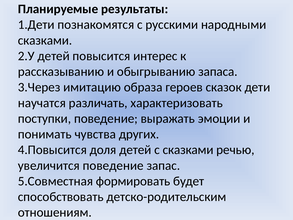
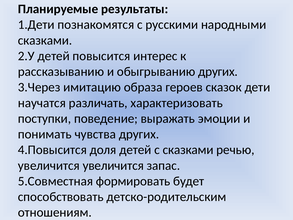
обыгрыванию запаса: запаса -> других (218, 72)
увеличится поведение: поведение -> увеличится (113, 165)
